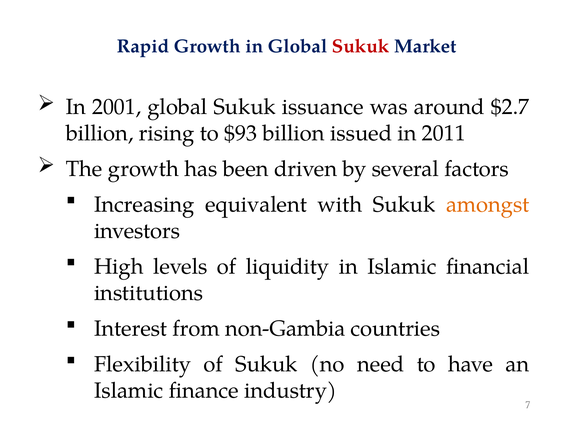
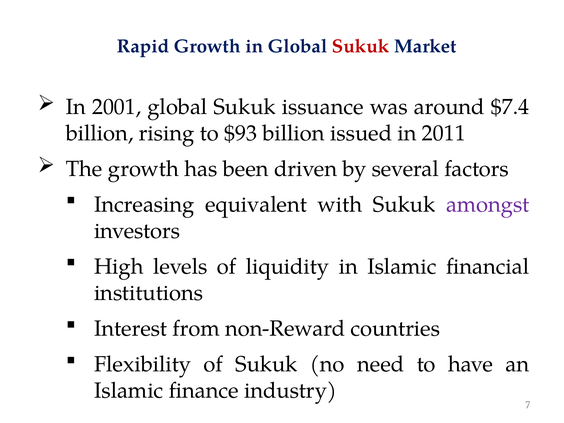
$2.7: $2.7 -> $7.4 (510, 107)
amongst colour: orange -> purple (488, 205)
non-Gambia: non-Gambia -> non-Reward (285, 329)
